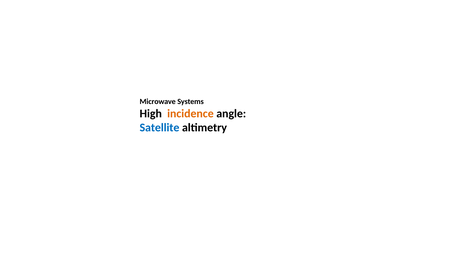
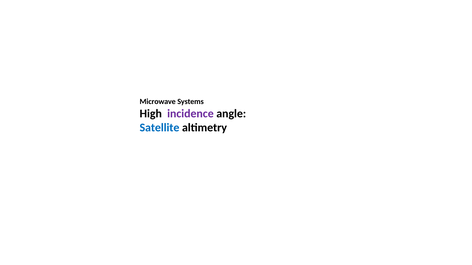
incidence colour: orange -> purple (190, 114)
